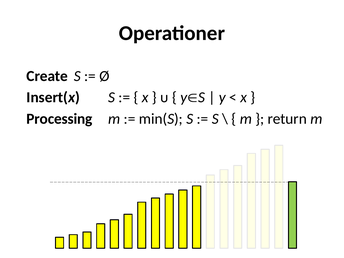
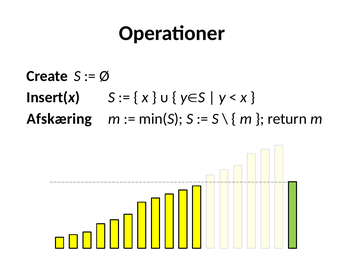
Processing: Processing -> Afskæring (59, 119)
